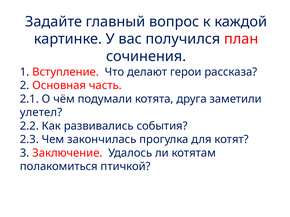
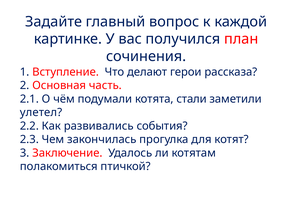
друга: друга -> стали (192, 99)
